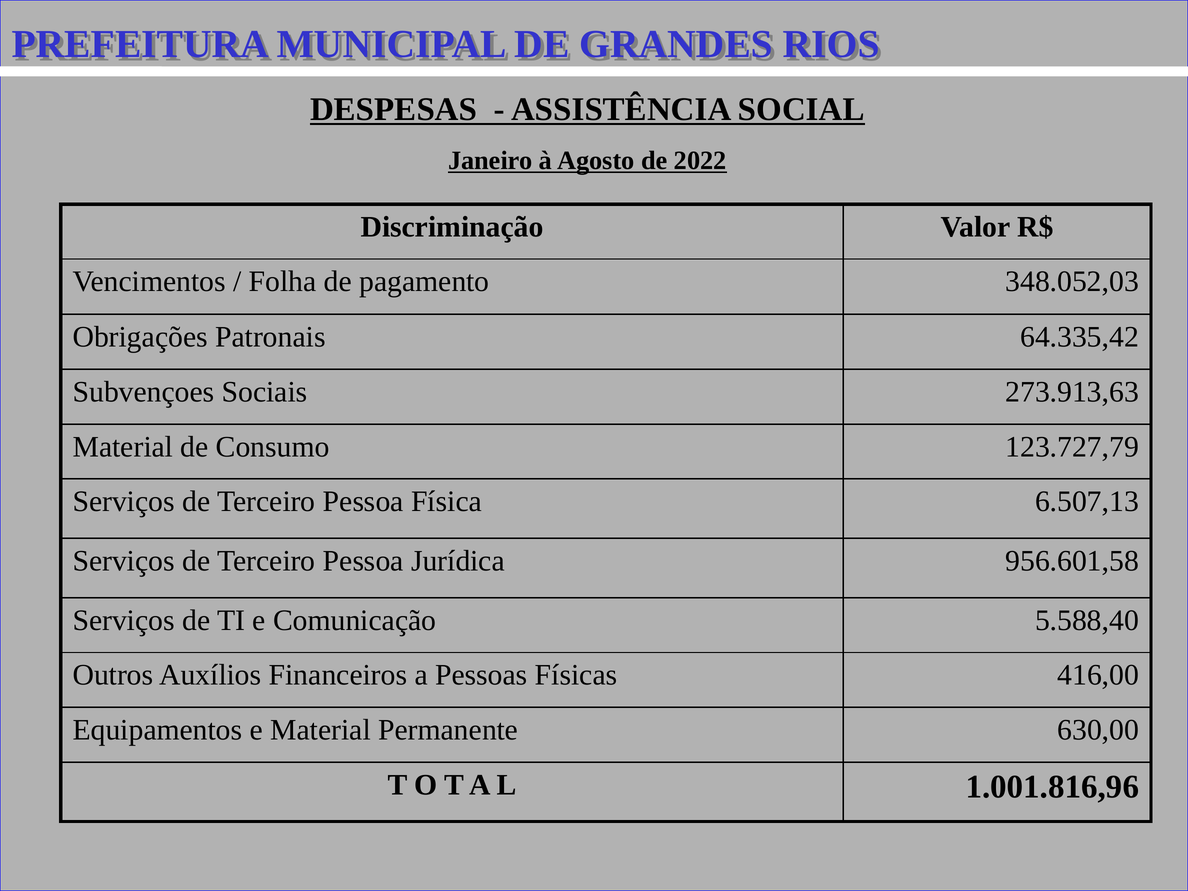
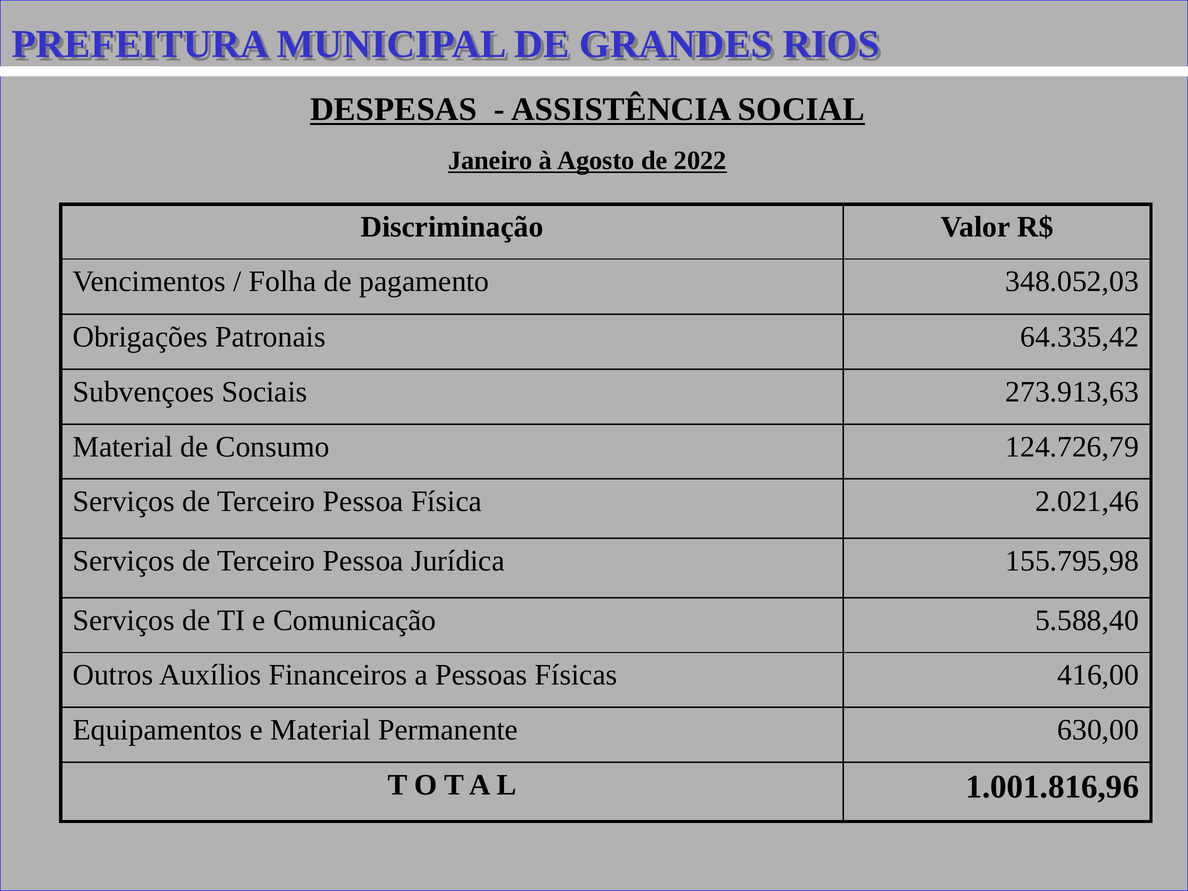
123.727,79: 123.727,79 -> 124.726,79 (1072, 447)
6.507,13: 6.507,13 -> 2.021,46 (1087, 502)
956.601,58: 956.601,58 -> 155.795,98 (1072, 561)
